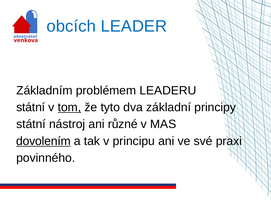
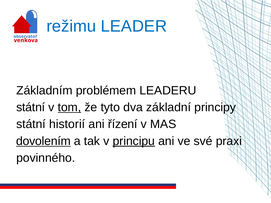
obcích: obcích -> režimu (71, 26)
nástroj: nástroj -> historií (67, 124)
různé: různé -> řízení (123, 124)
principu underline: none -> present (134, 141)
